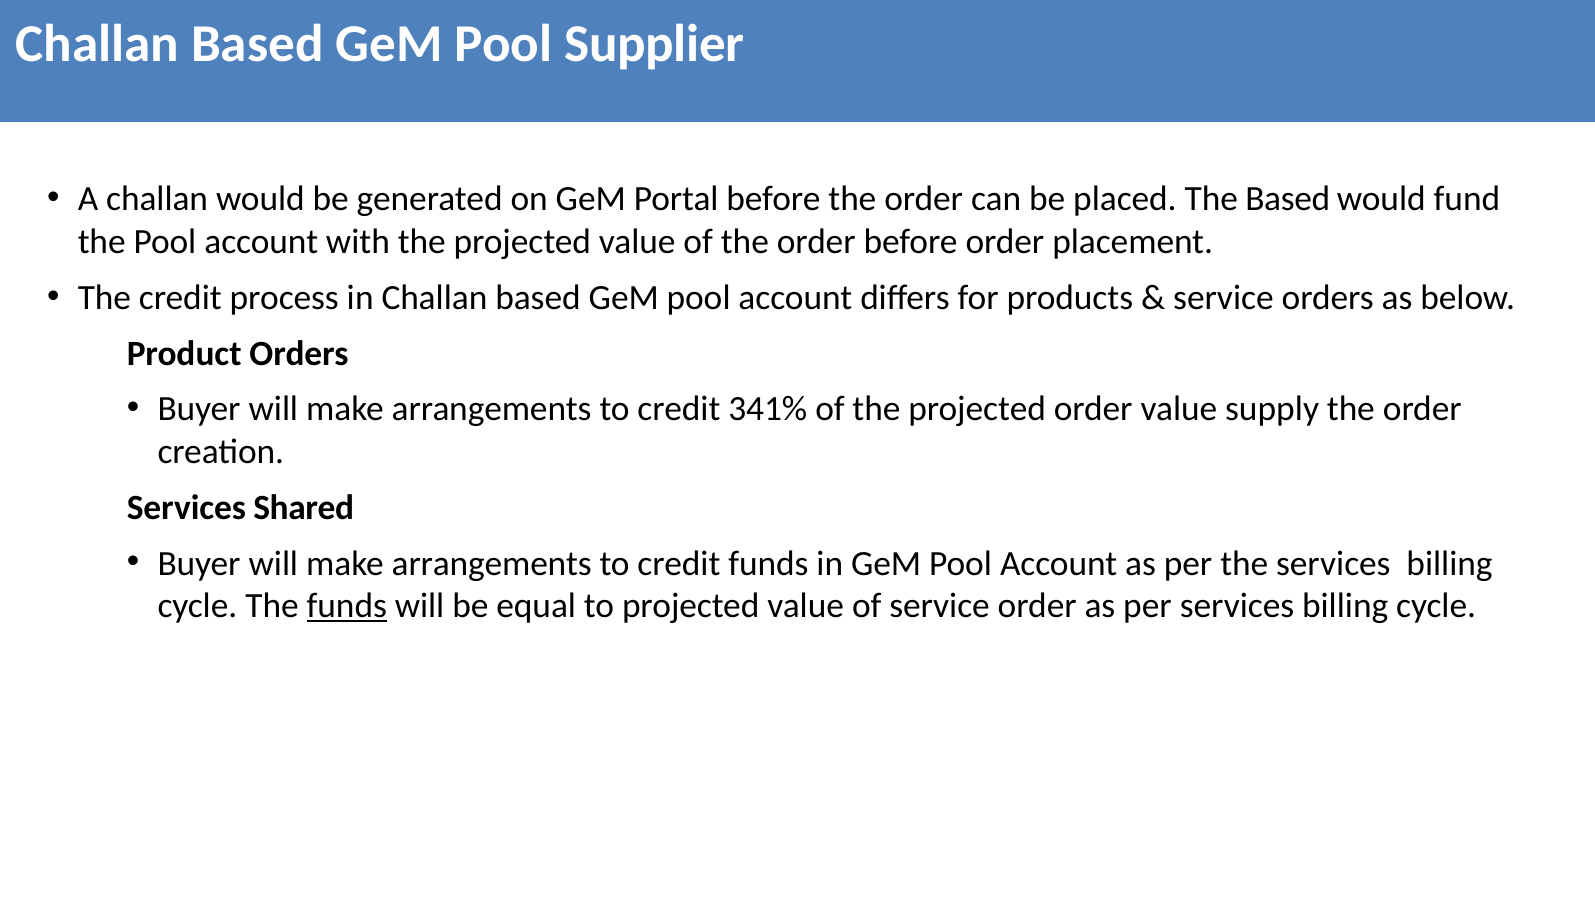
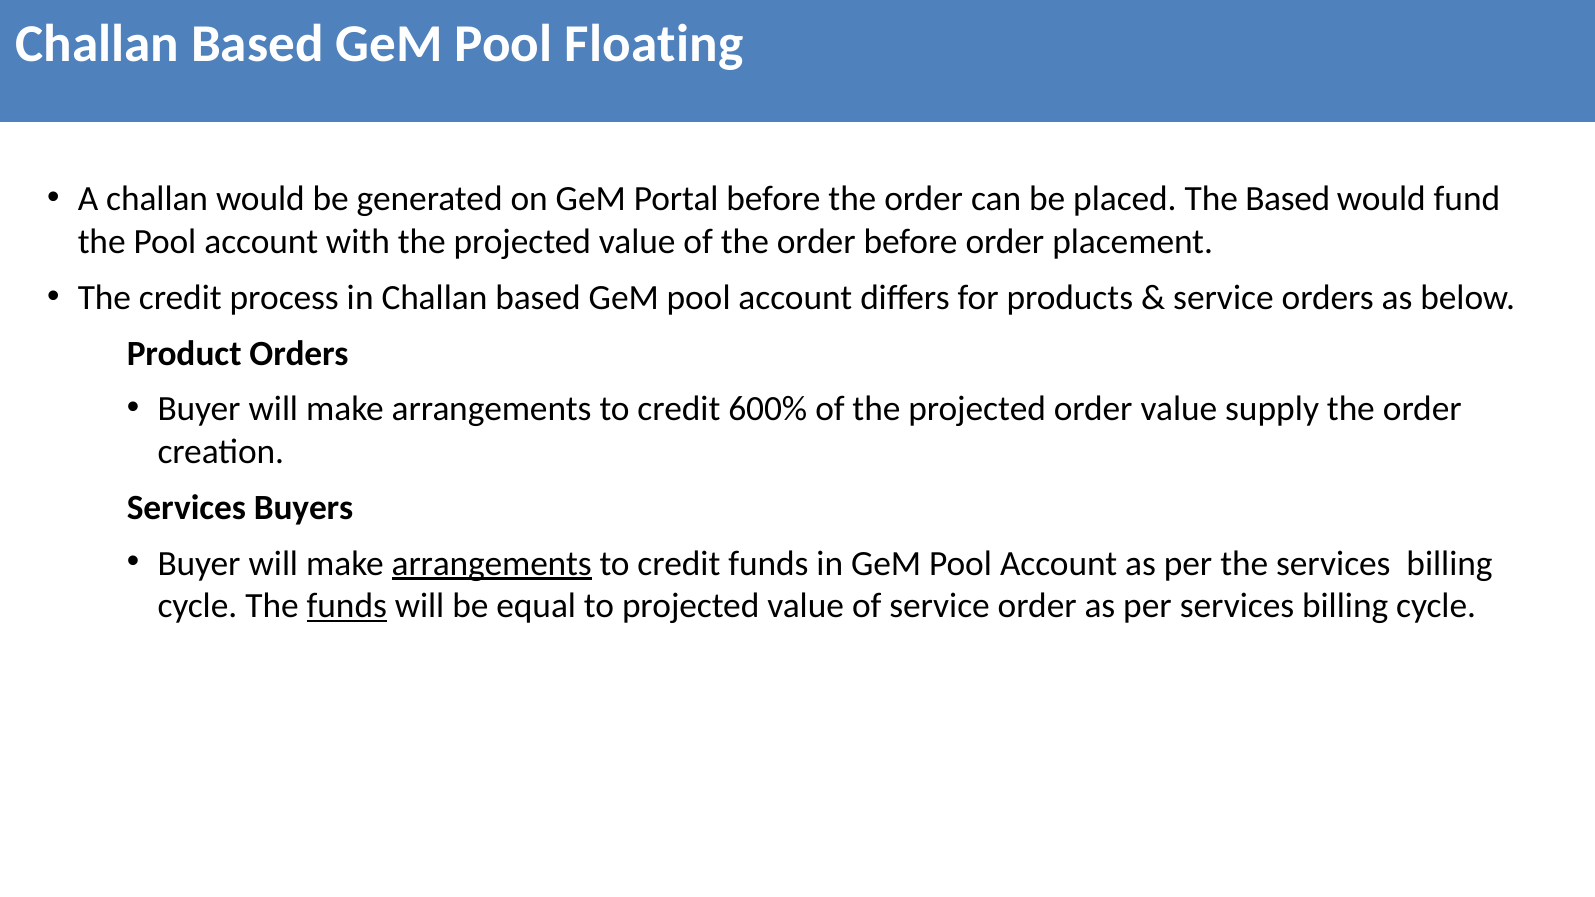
Supplier: Supplier -> Floating (654, 43)
341%: 341% -> 600% (768, 409)
Shared: Shared -> Buyers (304, 508)
arrangements underline: none -> present (492, 563)
